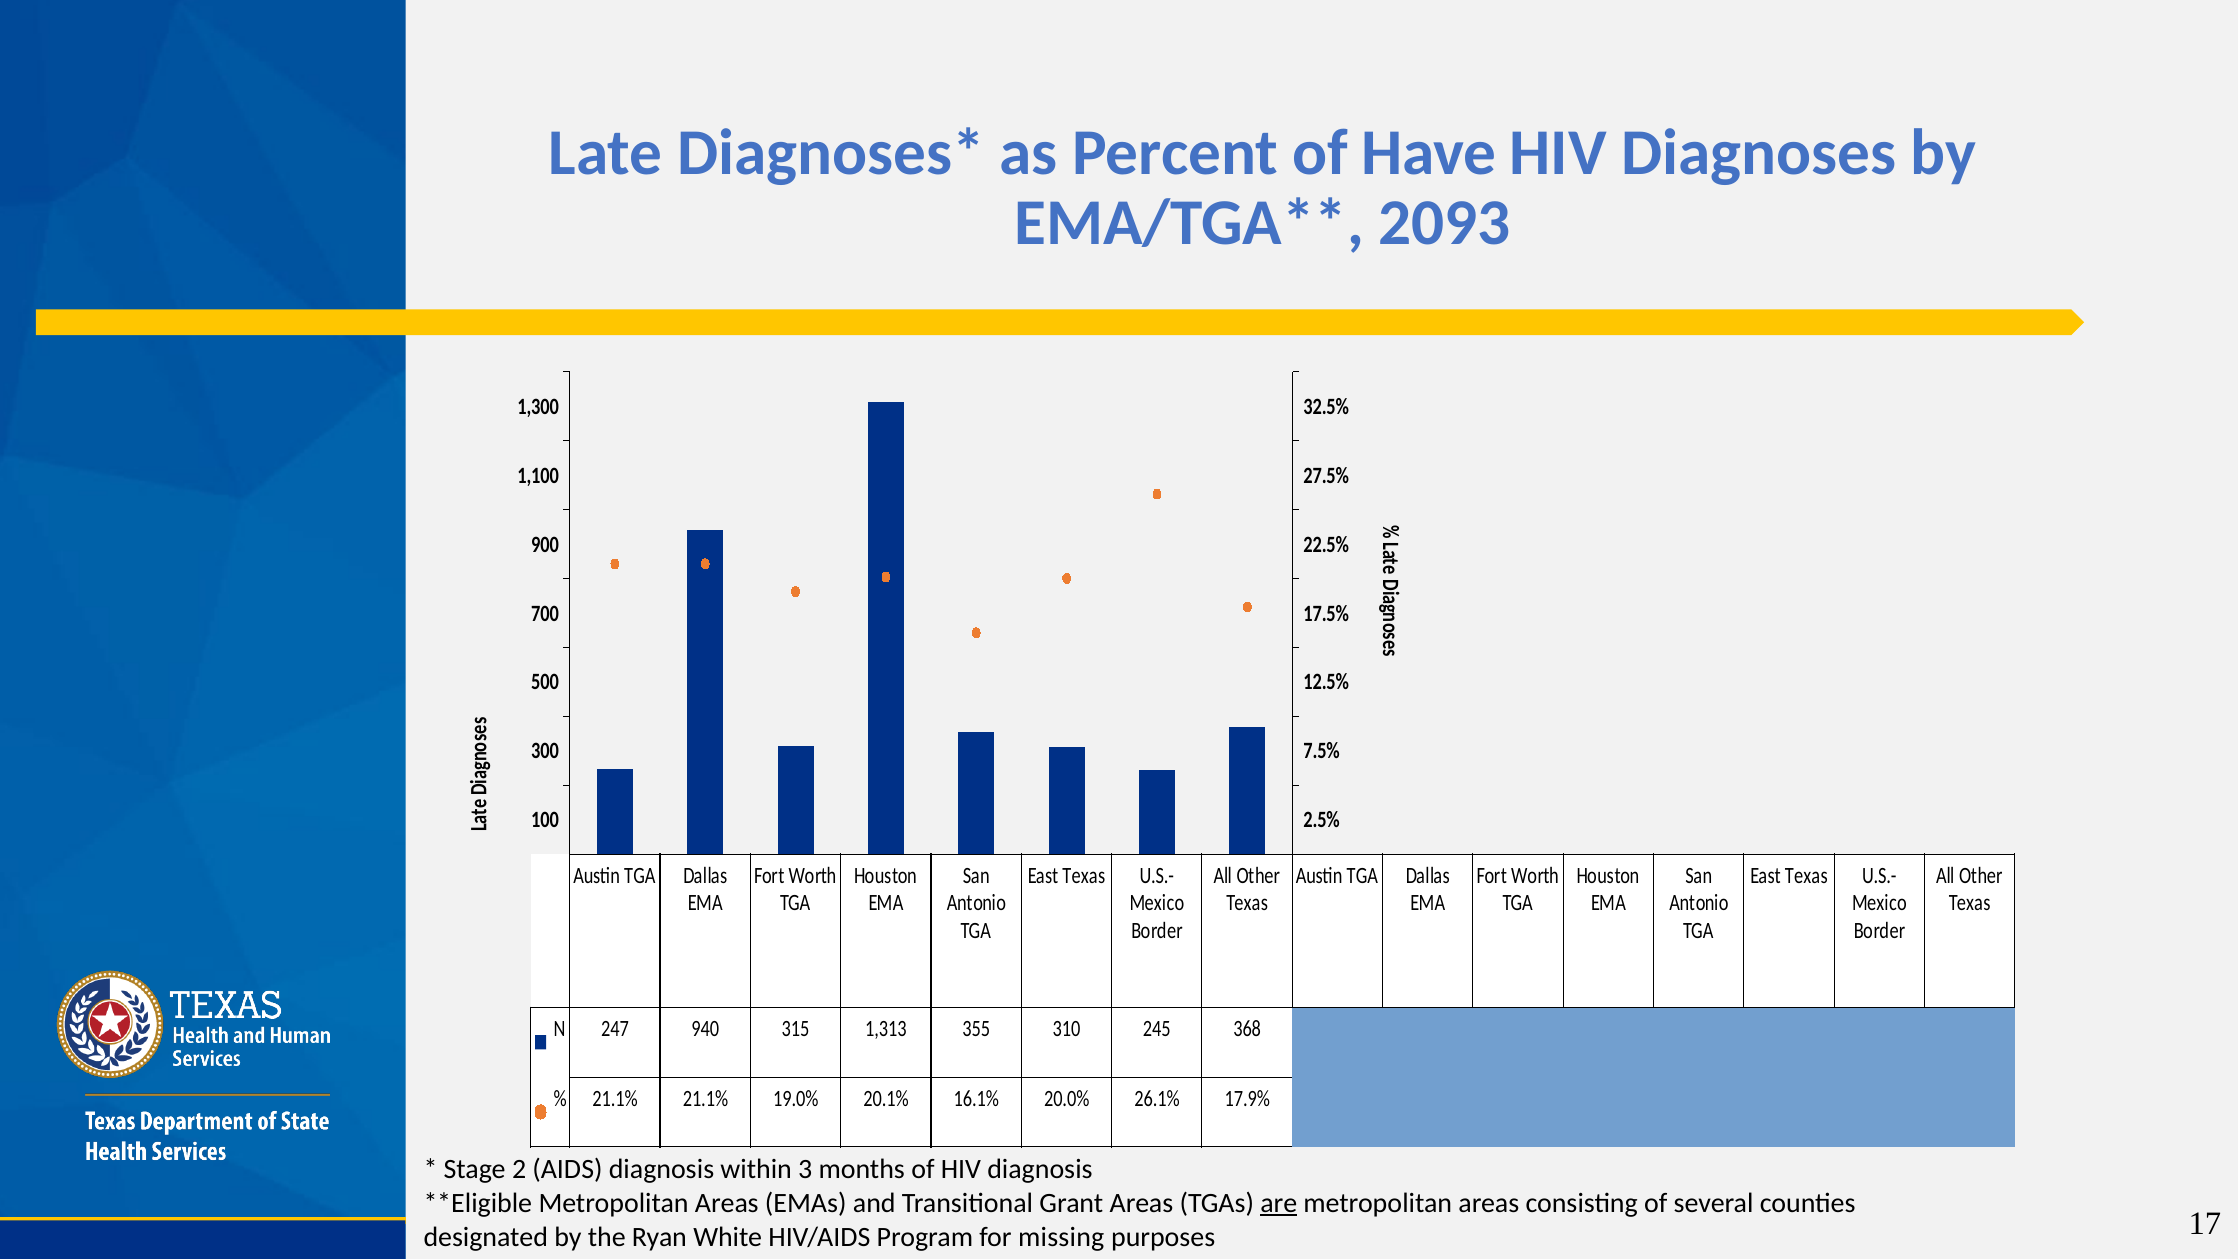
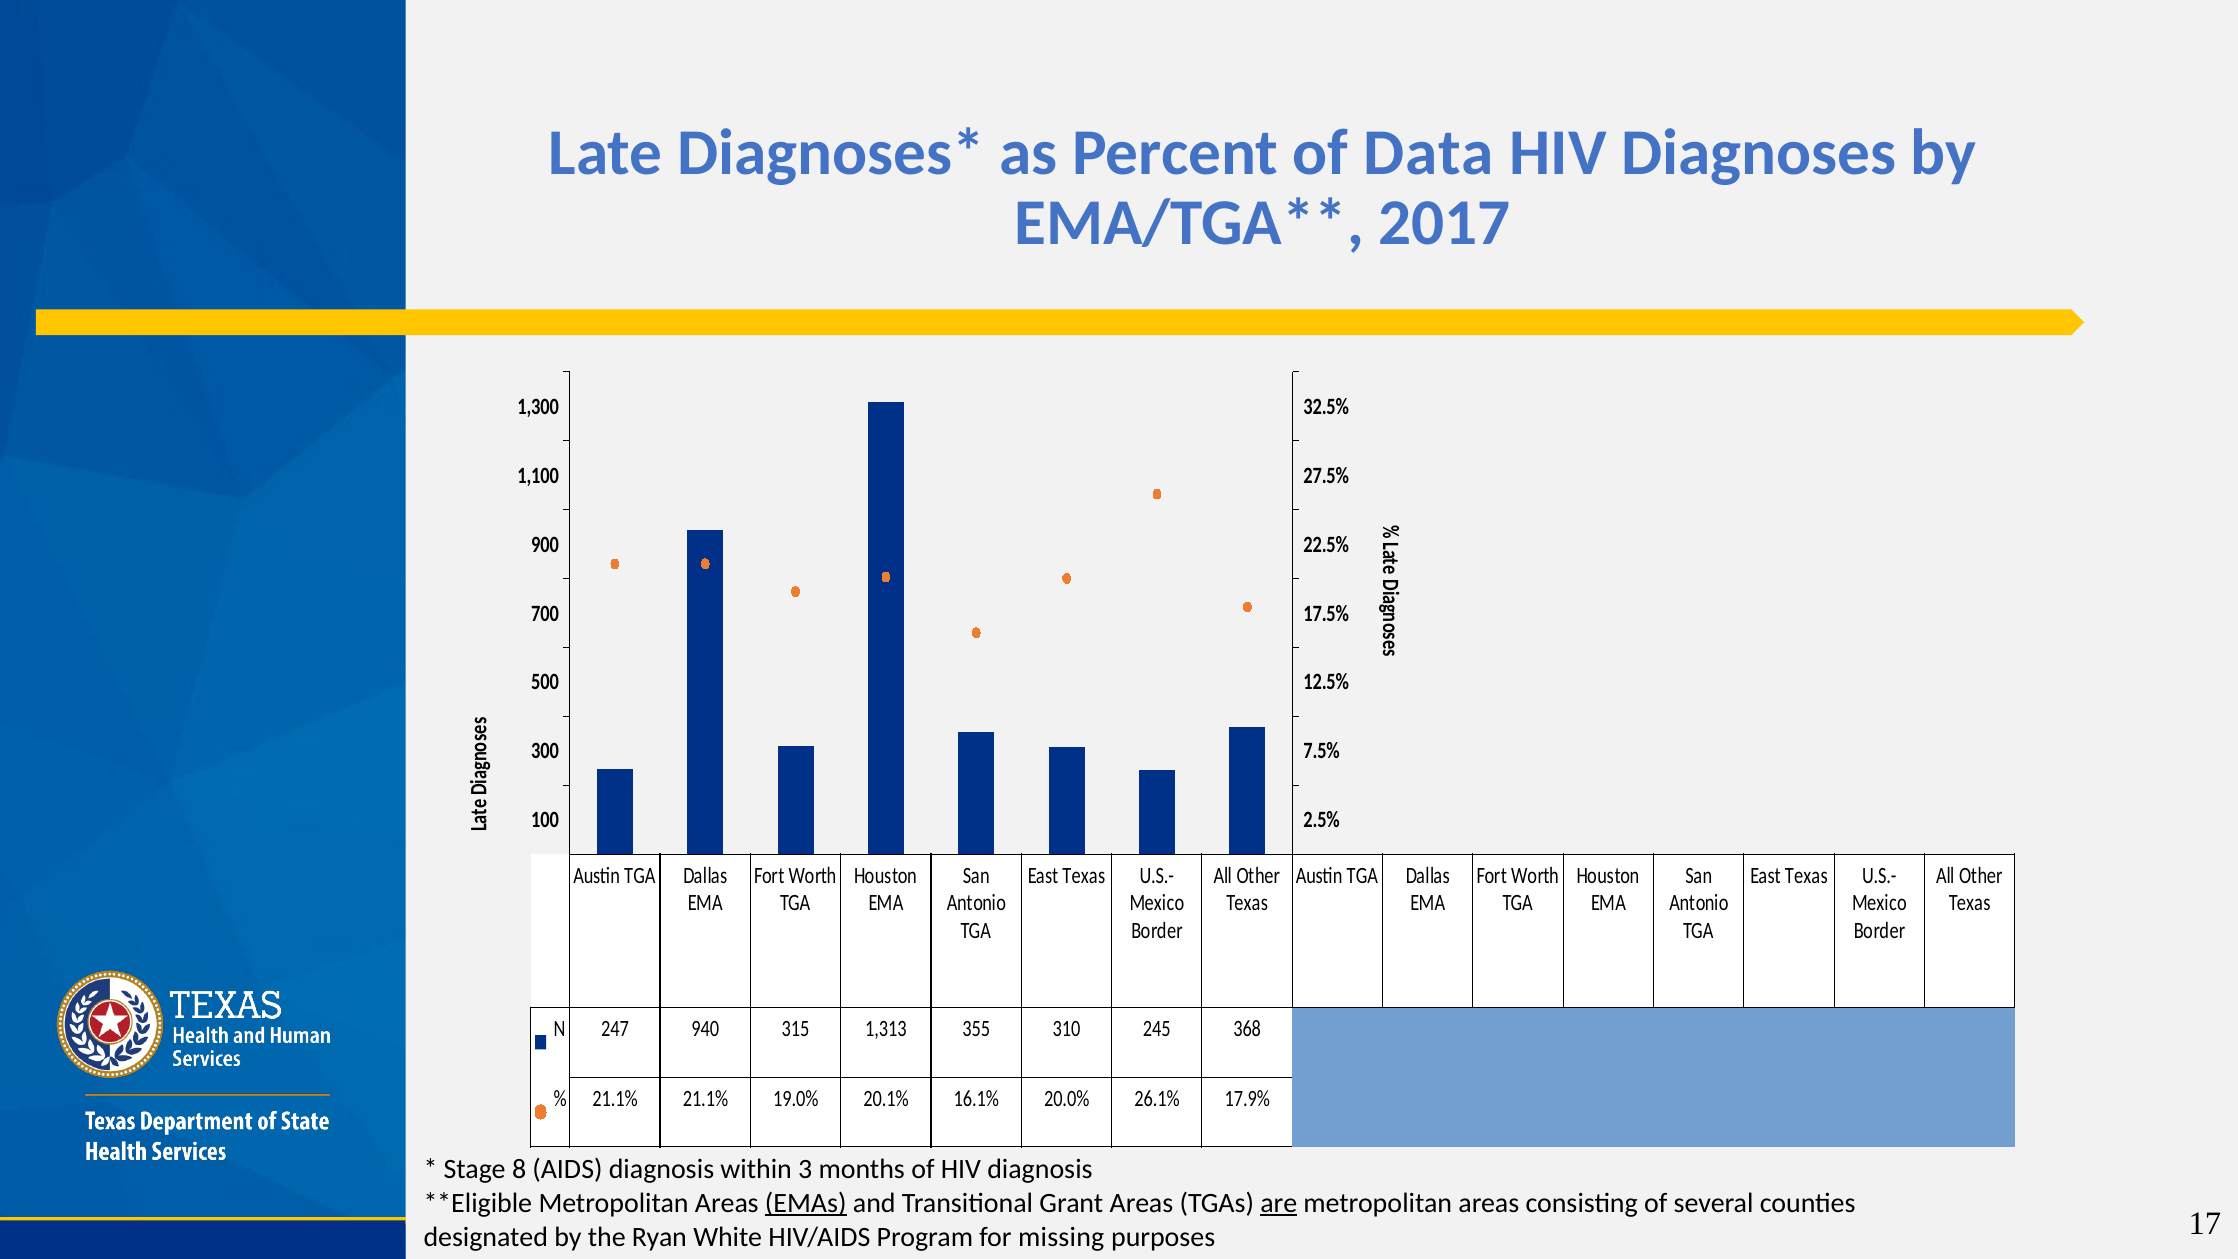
Have: Have -> Data (1429, 153)
2093: 2093 -> 2017 (1445, 223)
2: 2 -> 8 (519, 1170)
EMAs underline: none -> present (806, 1203)
